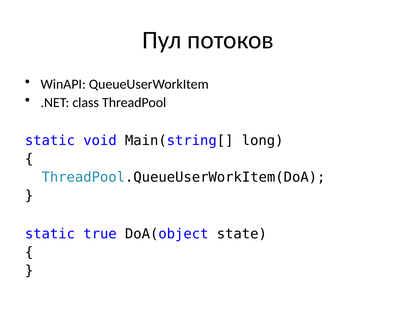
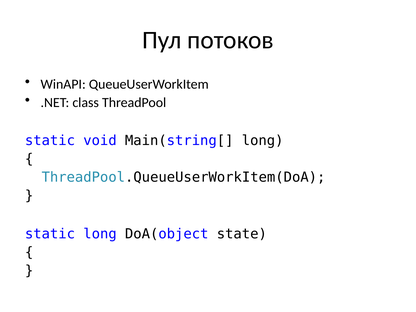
static true: true -> long (100, 234)
